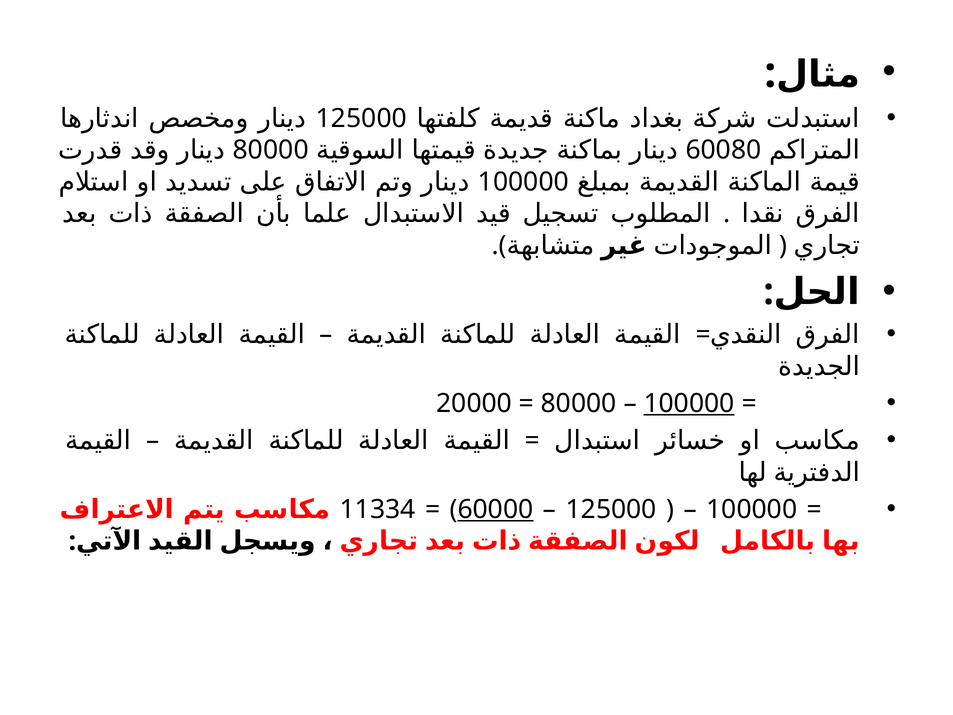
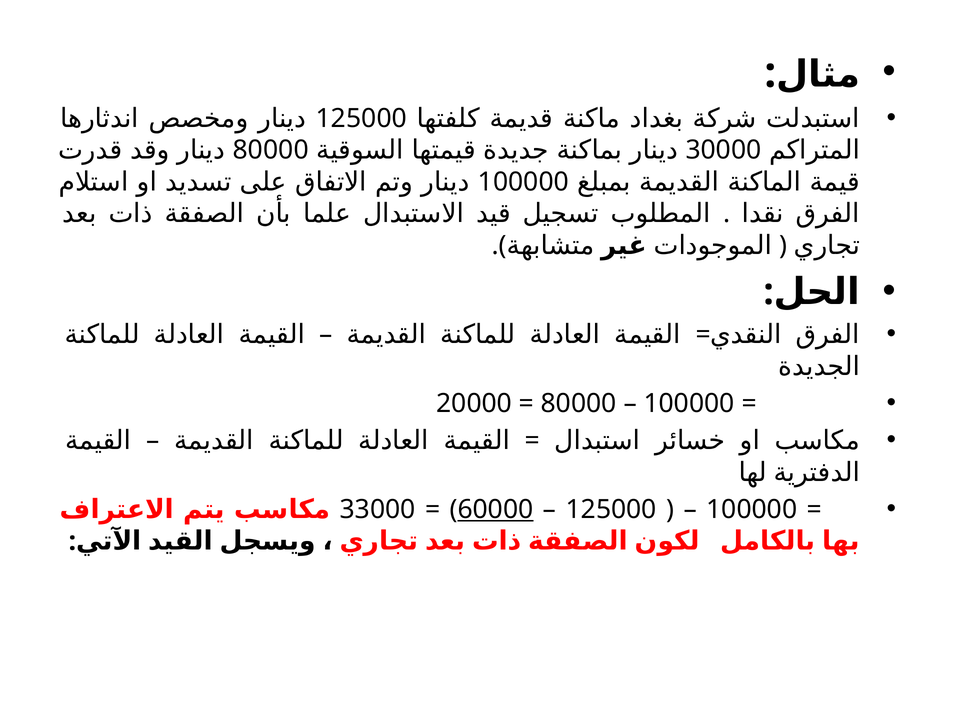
60080: 60080 -> 30000 (724, 150)
100000 underline: present -> none (689, 403)
11334: 11334 -> 33000 (378, 509)
